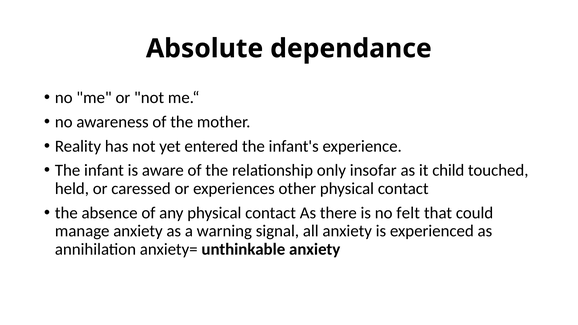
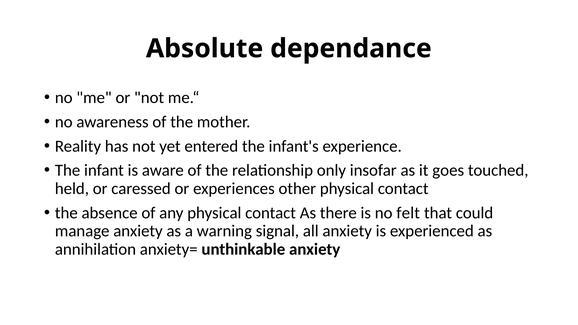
child: child -> goes (448, 170)
